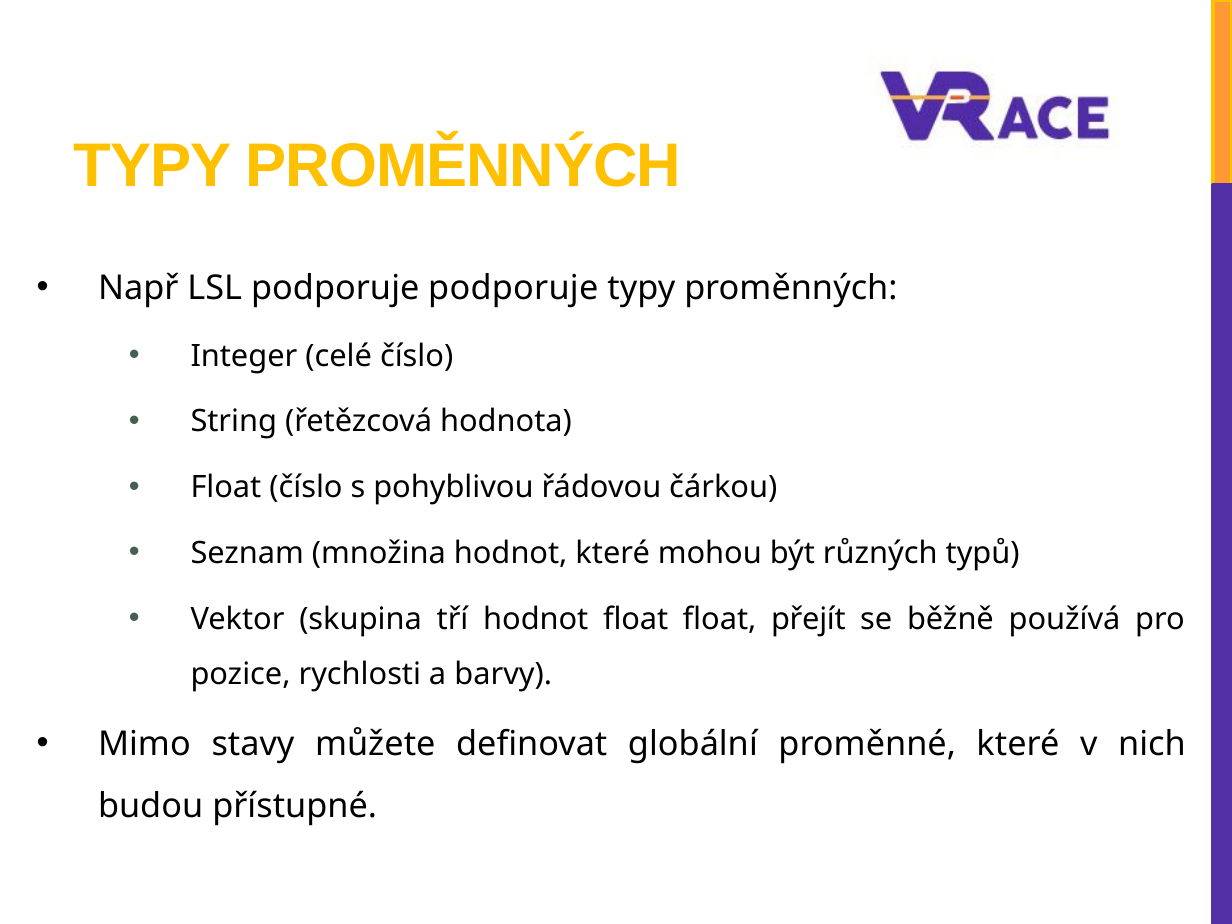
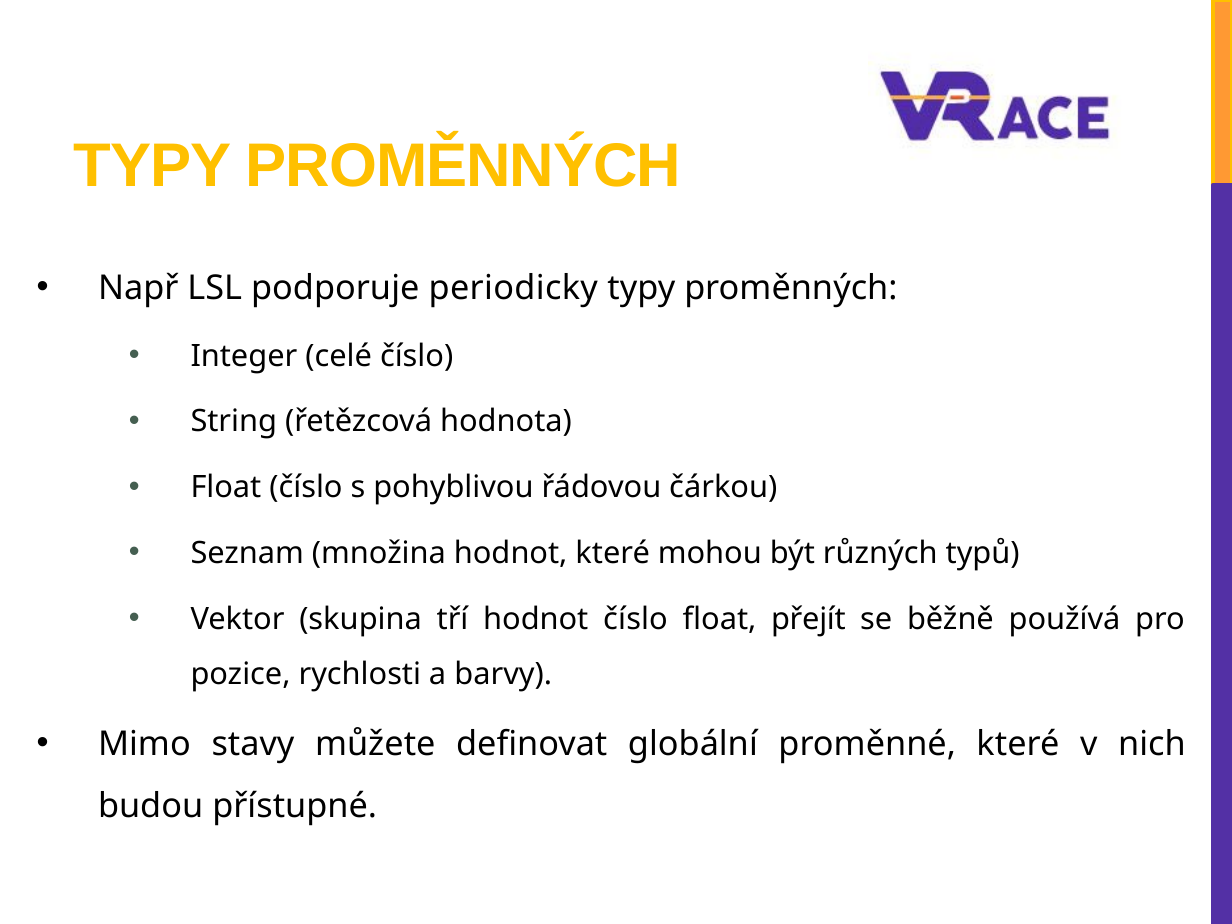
podporuje podporuje: podporuje -> periodicky (513, 289)
hodnot float: float -> číslo (636, 619)
